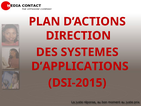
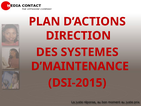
D’APPLICATIONS: D’APPLICATIONS -> D’MAINTENANCE (80, 66)
